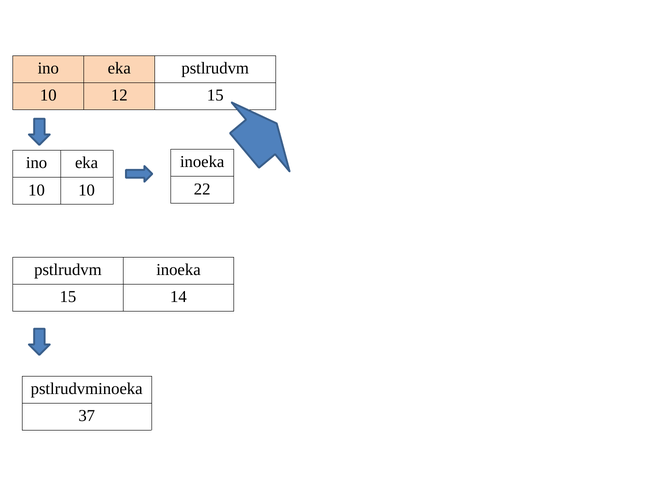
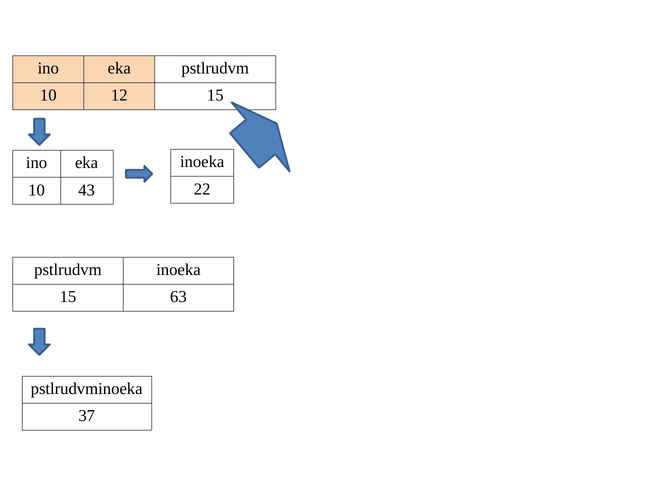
10 10: 10 -> 43 (87, 190)
14: 14 -> 63 (178, 297)
